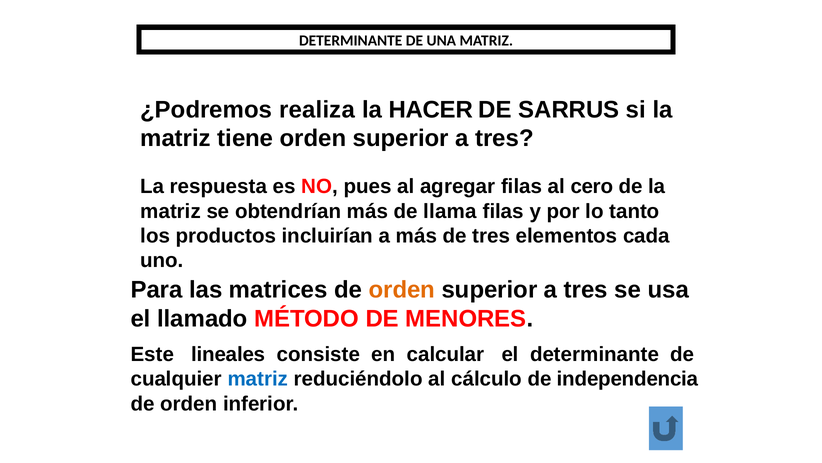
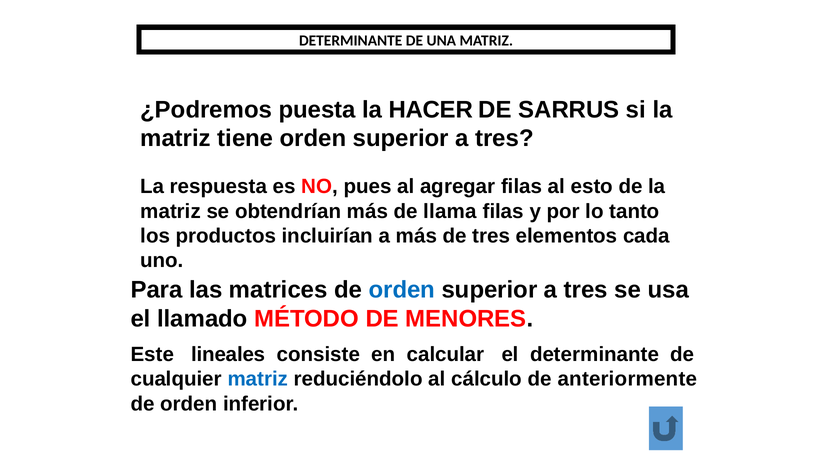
realiza: realiza -> puesta (317, 110)
cero: cero -> esto (592, 186)
orden colour: orange -> blue (402, 289)
independencia: independencia -> anteriormente (627, 379)
